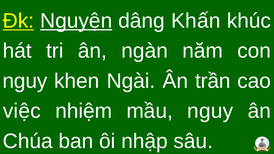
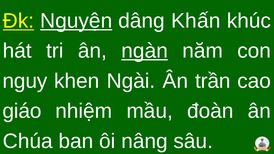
ngàn underline: none -> present (145, 51)
việc: việc -> giáo (22, 111)
mầu nguy: nguy -> đoàn (210, 111)
nhập: nhập -> nâng (144, 141)
